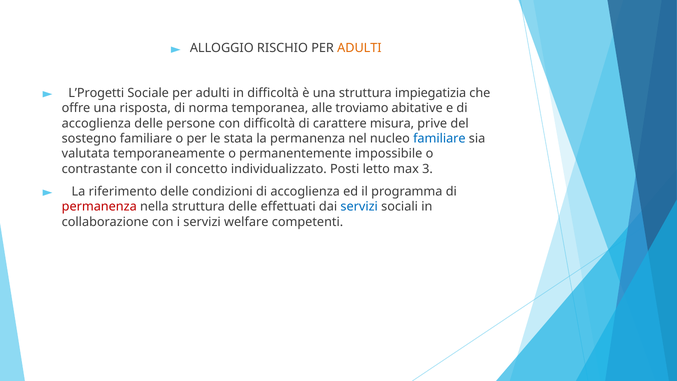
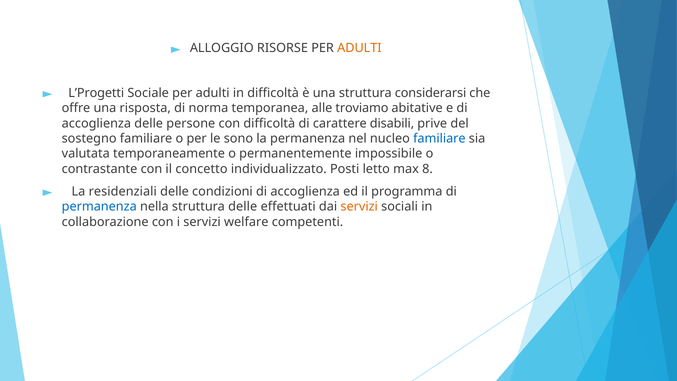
RISCHIO: RISCHIO -> RISORSE (283, 48)
impiegatizia: impiegatizia -> considerarsi (431, 93)
misura: misura -> disabili (392, 123)
stata: stata -> sono (238, 138)
3: 3 -> 8 (428, 169)
riferimento: riferimento -> residenziali (123, 191)
permanenza colour: red -> blue (99, 206)
servizi colour: blue -> orange (359, 206)
